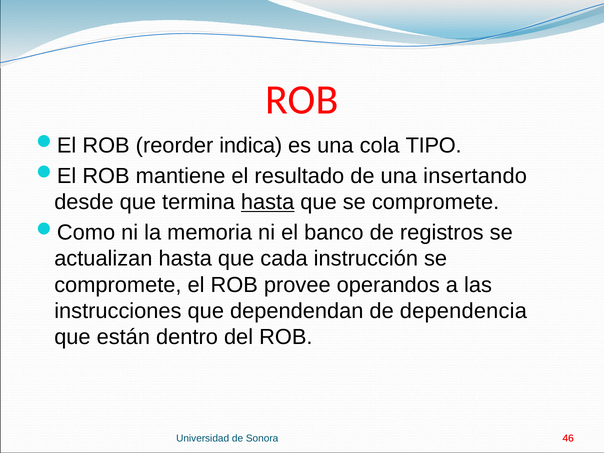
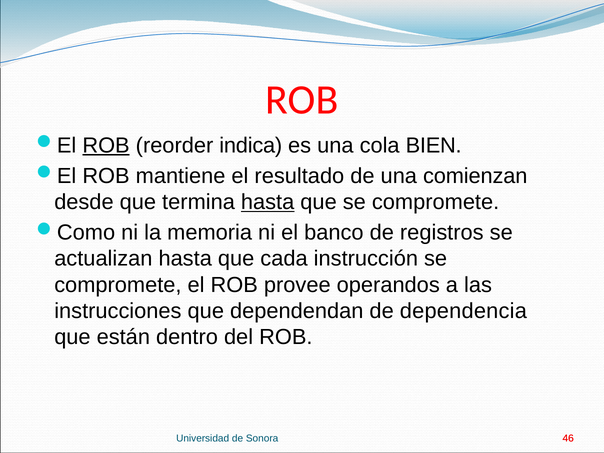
ROB underline: none -> present (106, 145)
TIPO: TIPO -> BIEN (434, 145)
insertando: insertando -> comienzan (475, 176)
